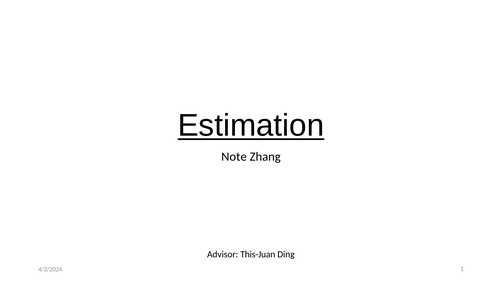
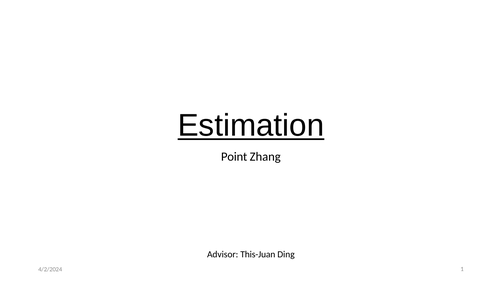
Note: Note -> Point (234, 157)
